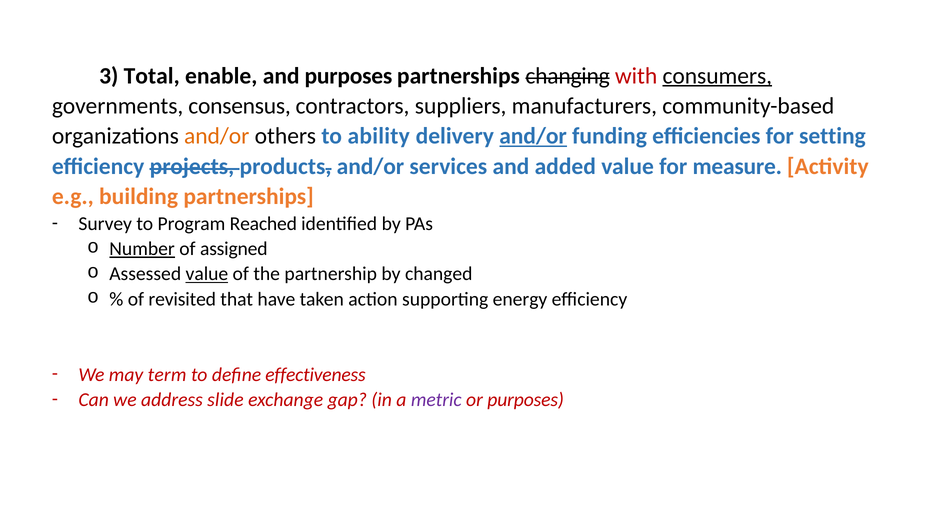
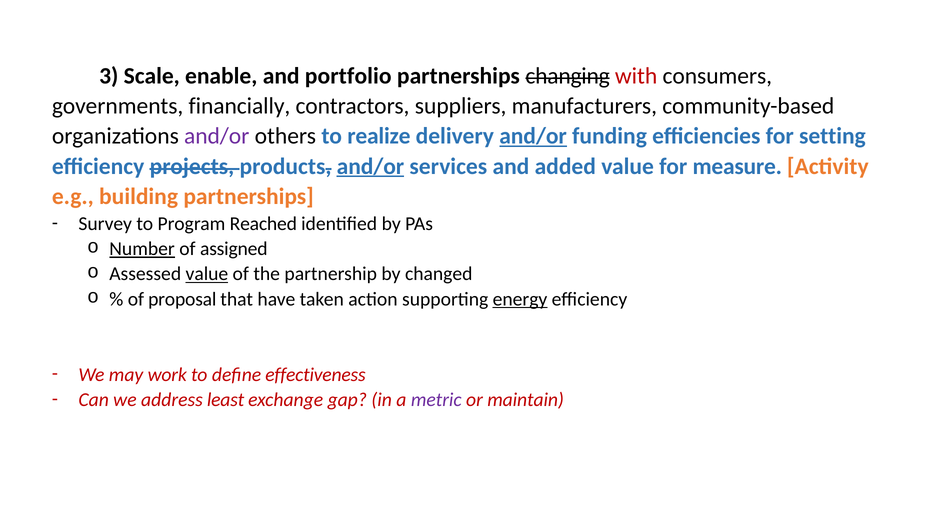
Total: Total -> Scale (152, 76)
and purposes: purposes -> portfolio (348, 76)
consumers underline: present -> none (717, 76)
consensus: consensus -> financially (239, 106)
and/or colour: orange -> purple (217, 136)
ability: ability -> realize (379, 136)
and/or underline: none -> present (370, 166)
revisited: revisited -> proposal (182, 299)
energy underline: none -> present (520, 299)
term: term -> work (167, 375)
slide: slide -> least (226, 400)
or purposes: purposes -> maintain (526, 400)
